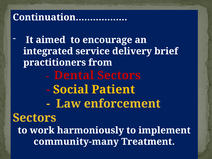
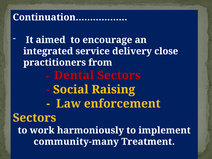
brief: brief -> close (166, 51)
Patient: Patient -> Raising (113, 90)
